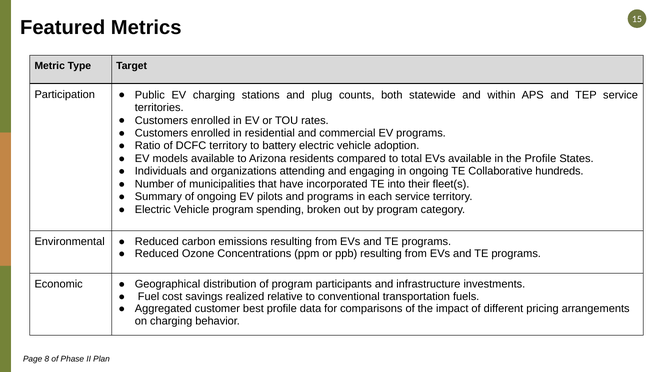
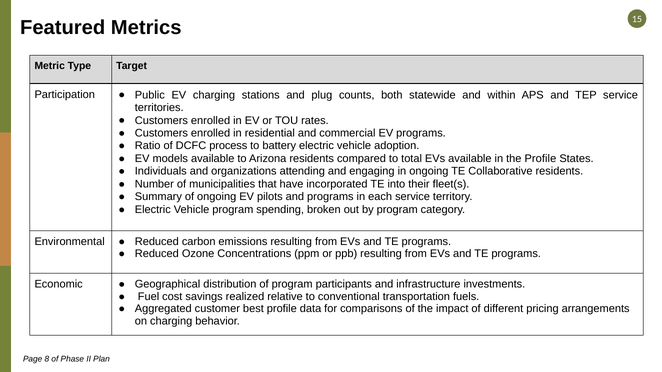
DCFC territory: territory -> process (228, 146)
Collaborative hundreds: hundreds -> residents (559, 171)
